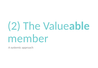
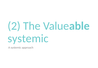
member: member -> systemic (28, 38)
